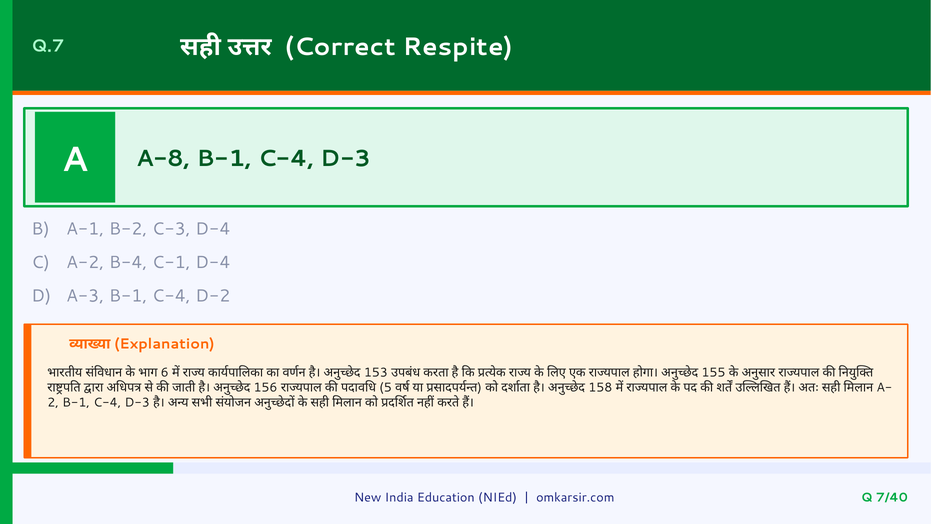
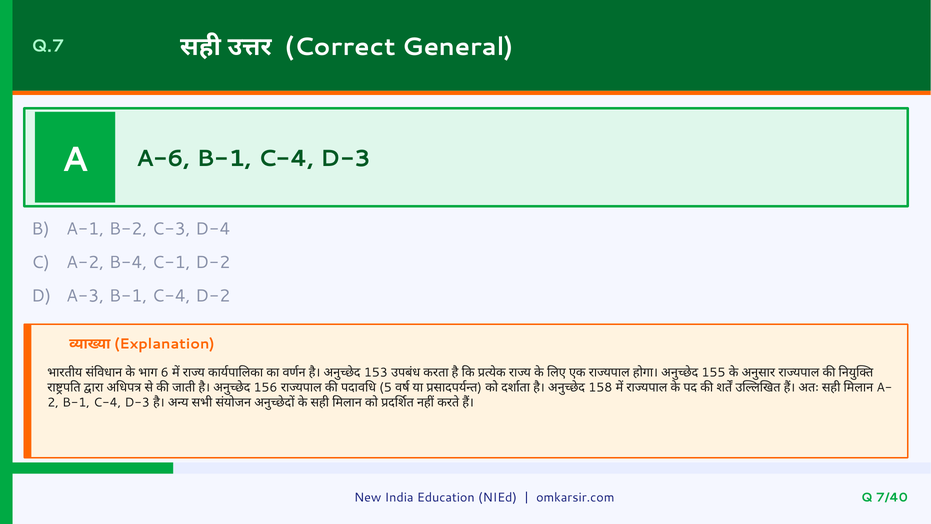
Respite: Respite -> General (458, 47)
A-8: A-8 -> A-6 (163, 159)
C-1 D-4: D-4 -> D-2 (213, 262)
